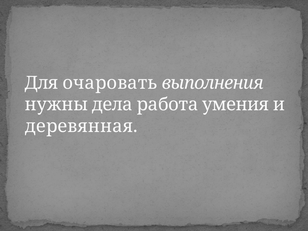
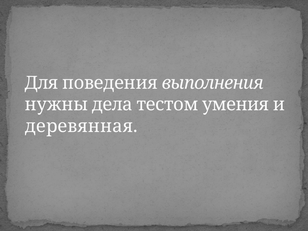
очаровать: очаровать -> поведения (110, 83)
работа: работа -> тестом (167, 105)
